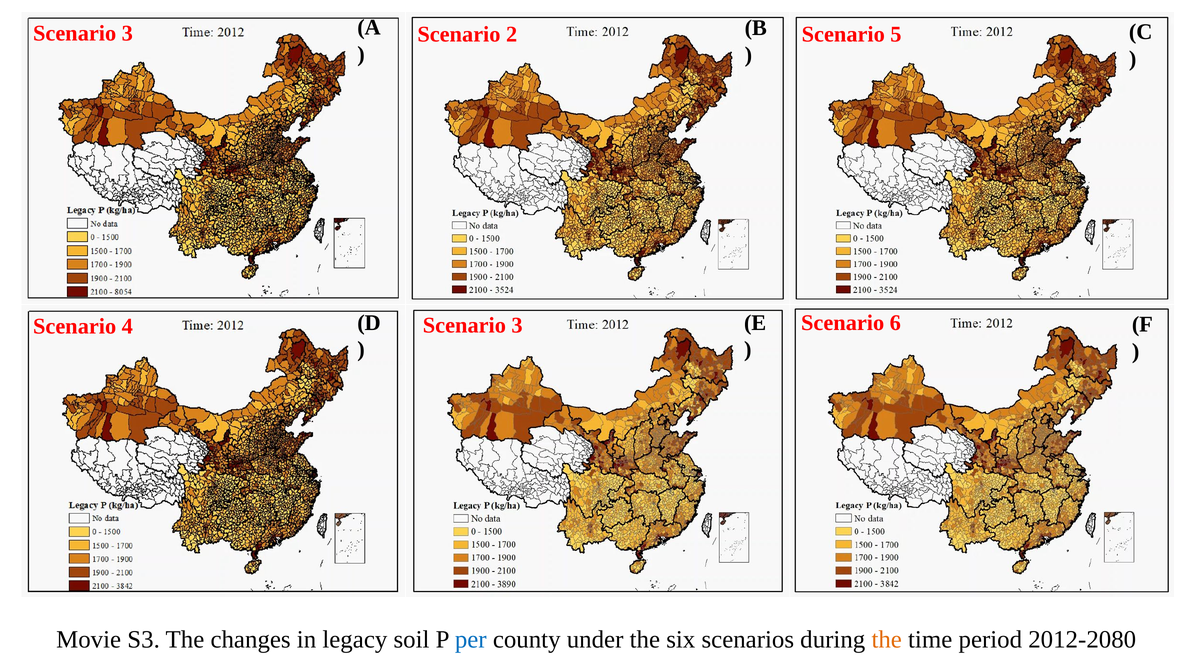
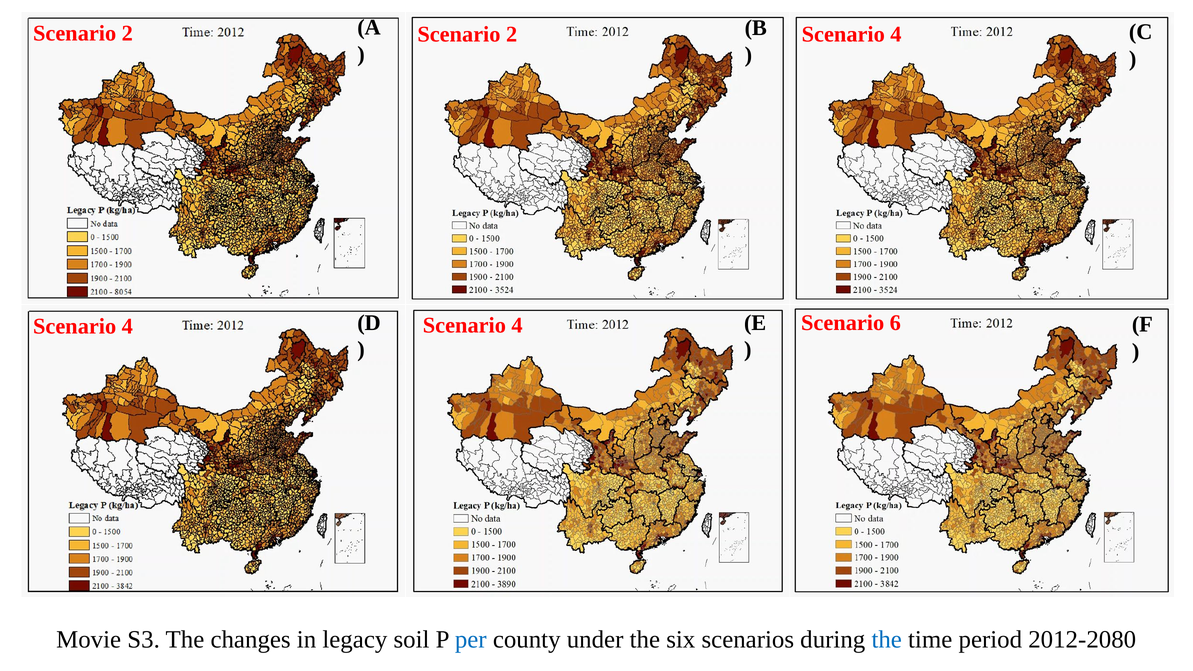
3: 3 -> 2 (127, 33)
2 Scenario 5: 5 -> 4 (896, 34)
3: 3 -> 4 (517, 325)
the colour: orange -> blue (887, 640)
